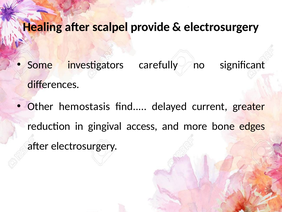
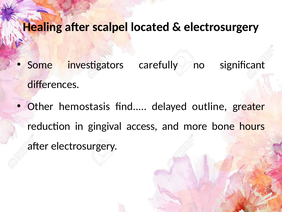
provide: provide -> located (150, 27)
current: current -> outline (210, 106)
edges: edges -> hours (252, 126)
